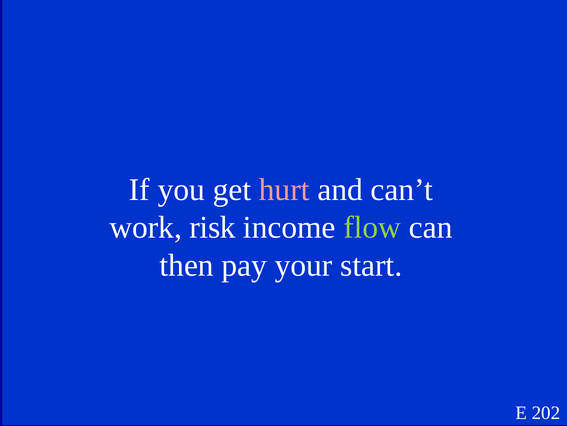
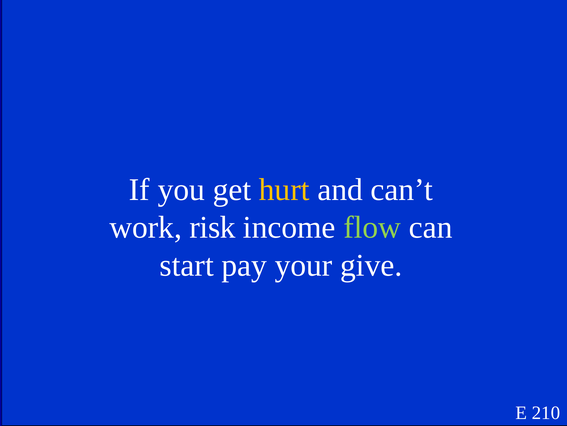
hurt colour: pink -> yellow (284, 189)
then: then -> start (187, 265)
start: start -> give (371, 265)
202: 202 -> 210 (546, 412)
